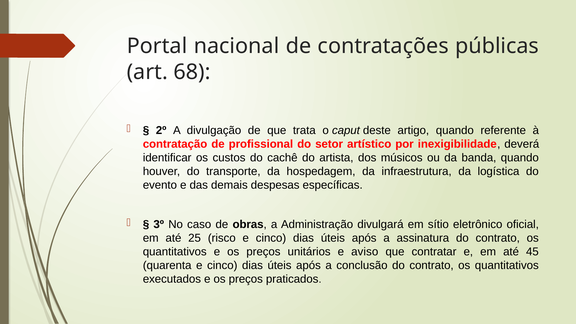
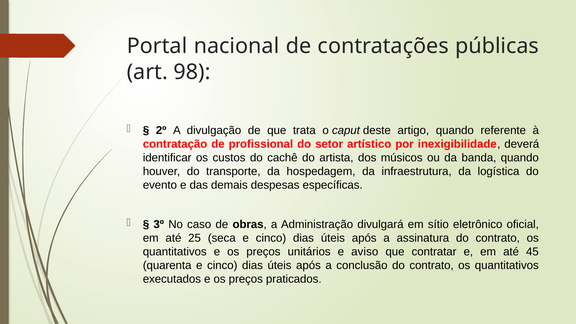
68: 68 -> 98 (192, 72)
risco: risco -> seca (222, 238)
